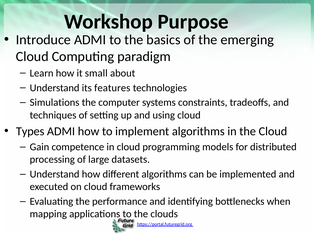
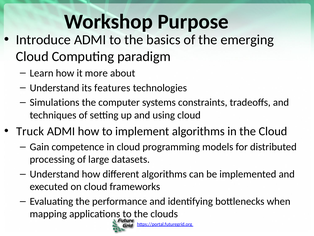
small: small -> more (96, 73)
Types: Types -> Truck (30, 131)
